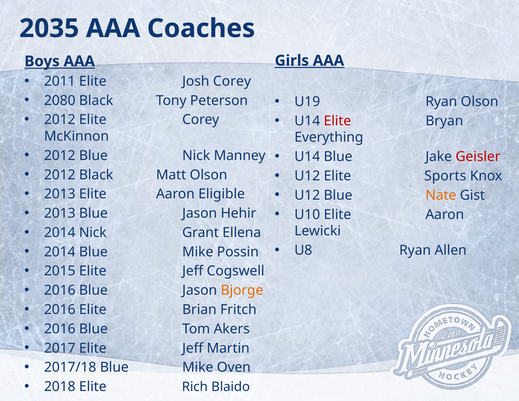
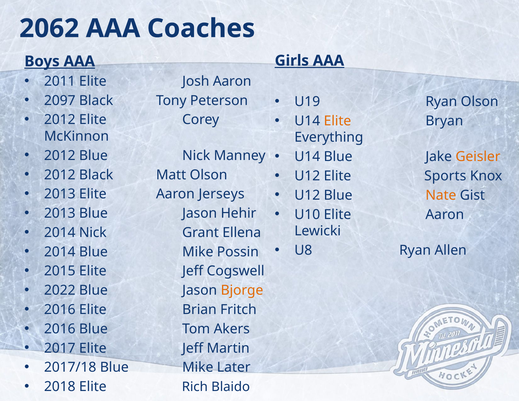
2035: 2035 -> 2062 (49, 28)
Josh Corey: Corey -> Aaron (232, 81)
2080: 2080 -> 2097 (60, 101)
Elite colour: red -> orange (337, 121)
Geisler colour: red -> orange (478, 157)
Eligible: Eligible -> Jerseys (222, 194)
2016: 2016 -> 2022 (60, 290)
Oven: Oven -> Later (234, 367)
